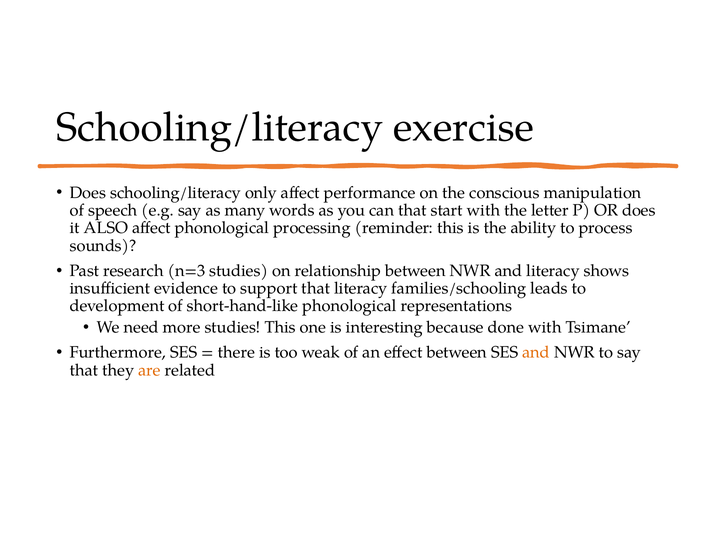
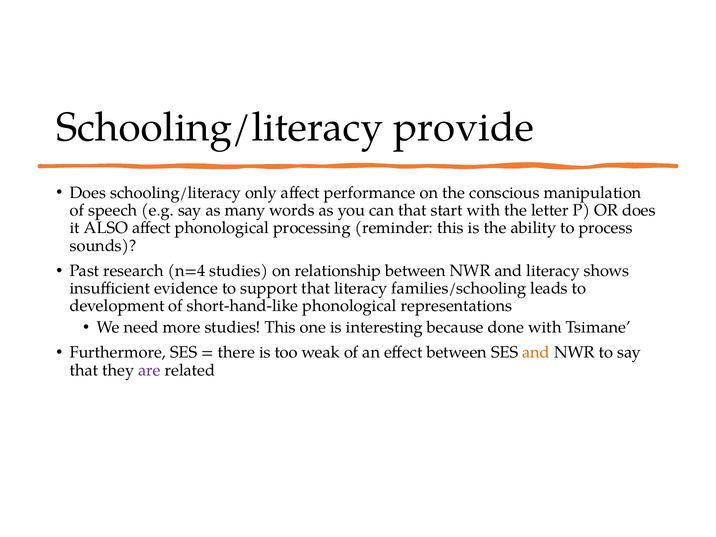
exercise: exercise -> provide (464, 127)
n=3: n=3 -> n=4 (187, 271)
are colour: orange -> purple (149, 370)
